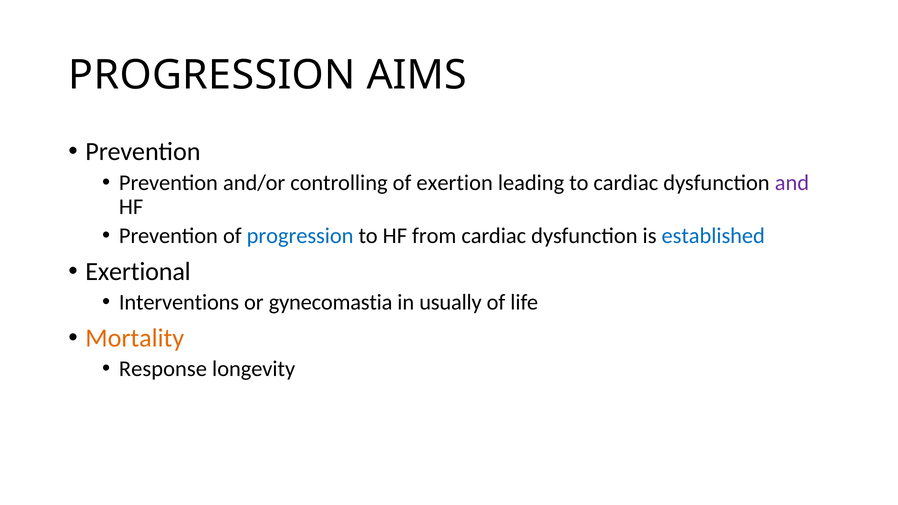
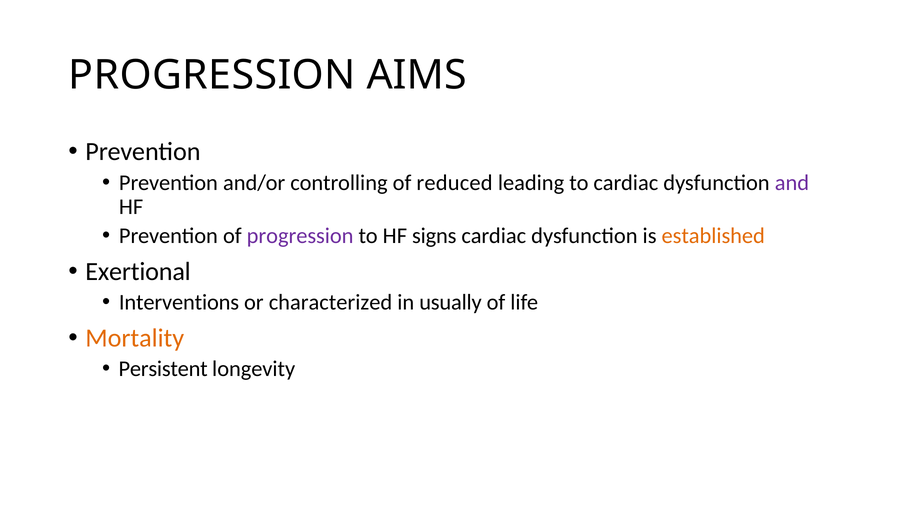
exertion: exertion -> reduced (455, 183)
progression colour: blue -> purple (300, 236)
from: from -> signs (434, 236)
established colour: blue -> orange (713, 236)
gynecomastia: gynecomastia -> characterized (331, 302)
Response: Response -> Persistent (163, 369)
